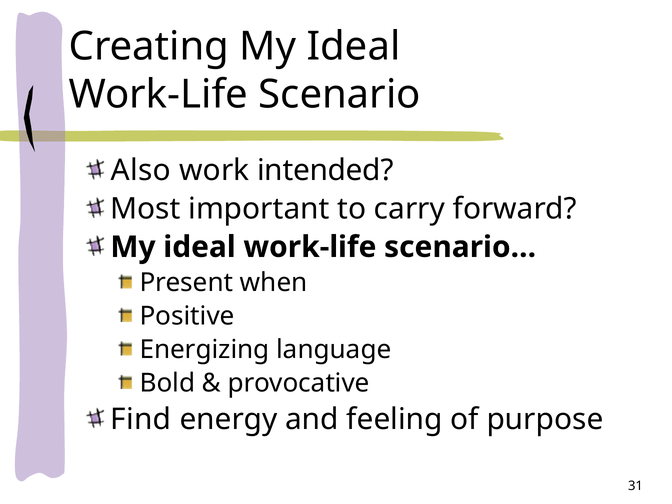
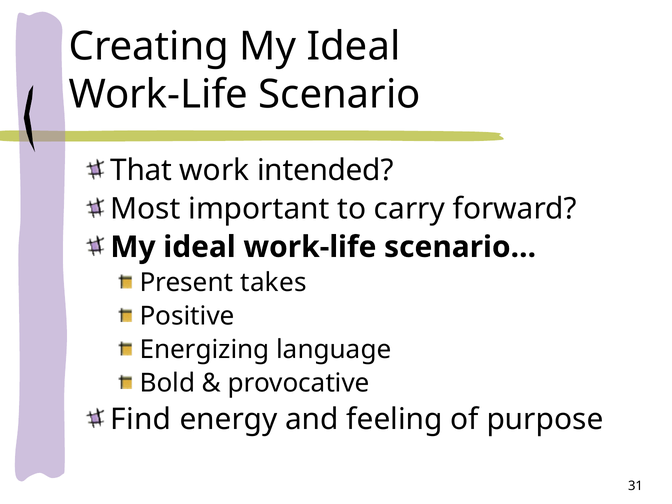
Also: Also -> That (141, 171)
when: when -> takes (274, 283)
